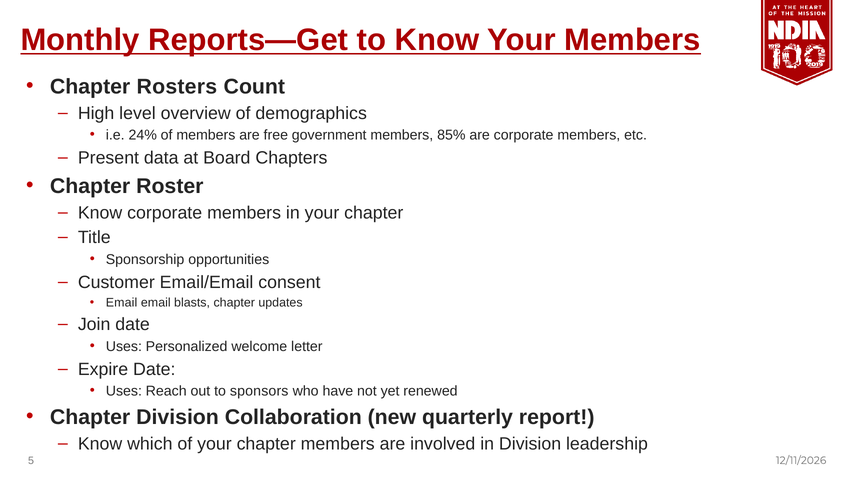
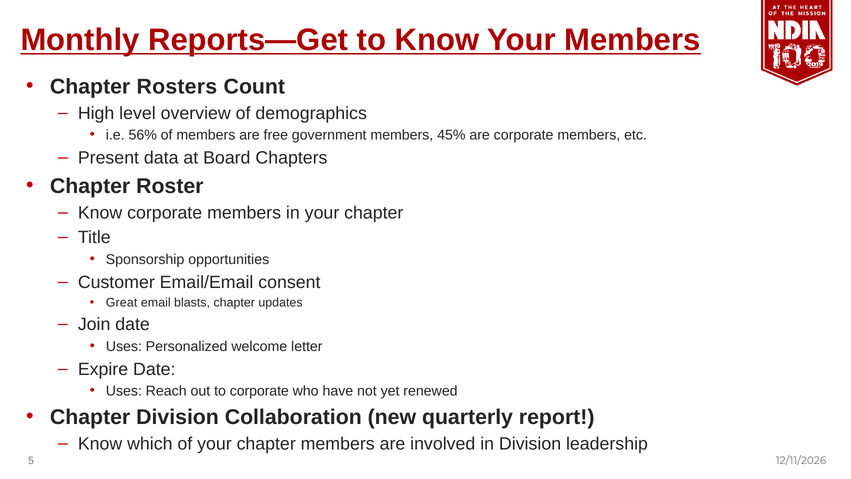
24%: 24% -> 56% (143, 135)
85%: 85% -> 45% (451, 135)
Email: Email -> Great (122, 302)
to sponsors: sponsors -> corporate (259, 391)
